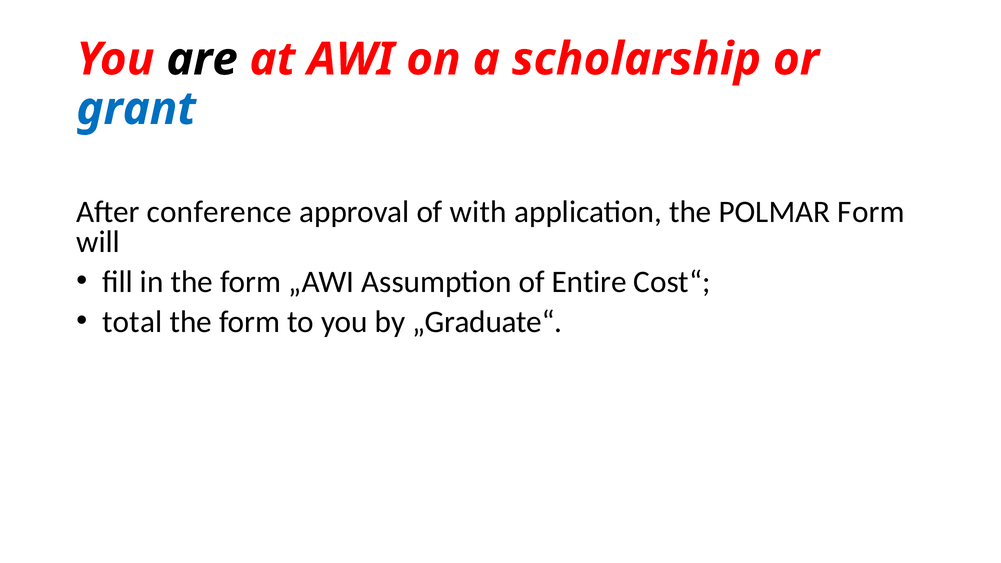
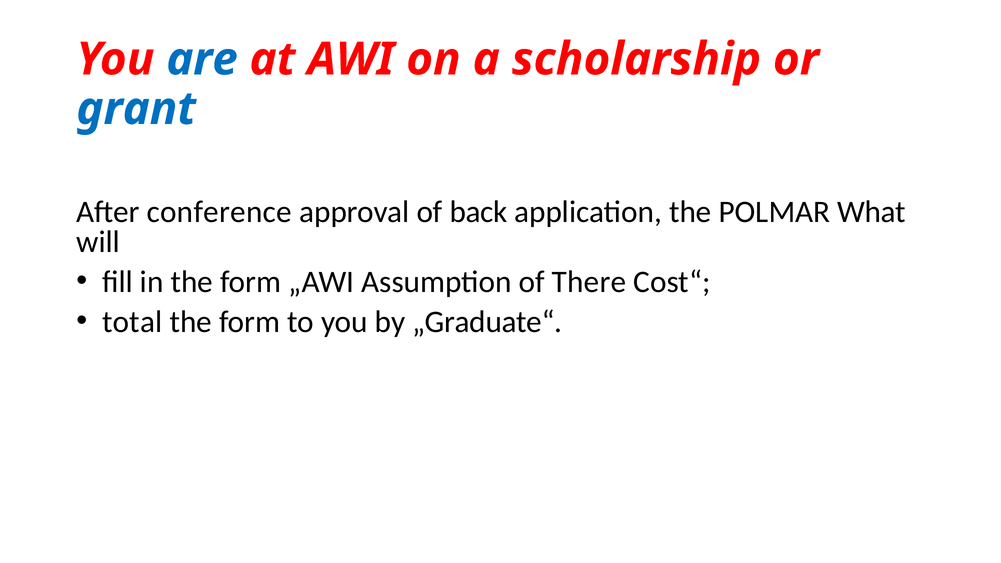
are colour: black -> blue (202, 59)
with: with -> back (478, 212)
POLMAR Form: Form -> What (871, 212)
Entire: Entire -> There (589, 282)
